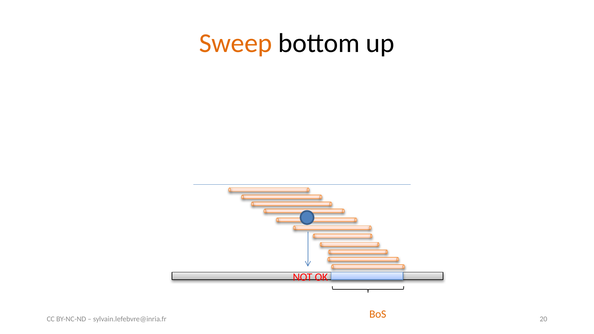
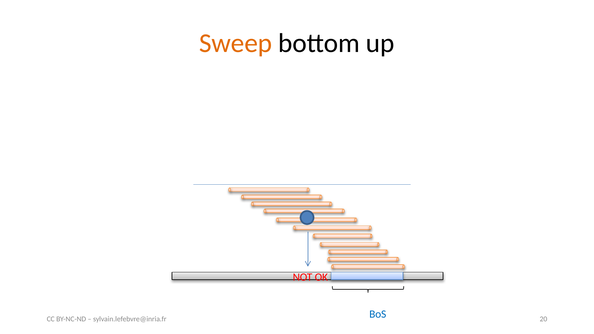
BoS colour: orange -> blue (378, 314)
